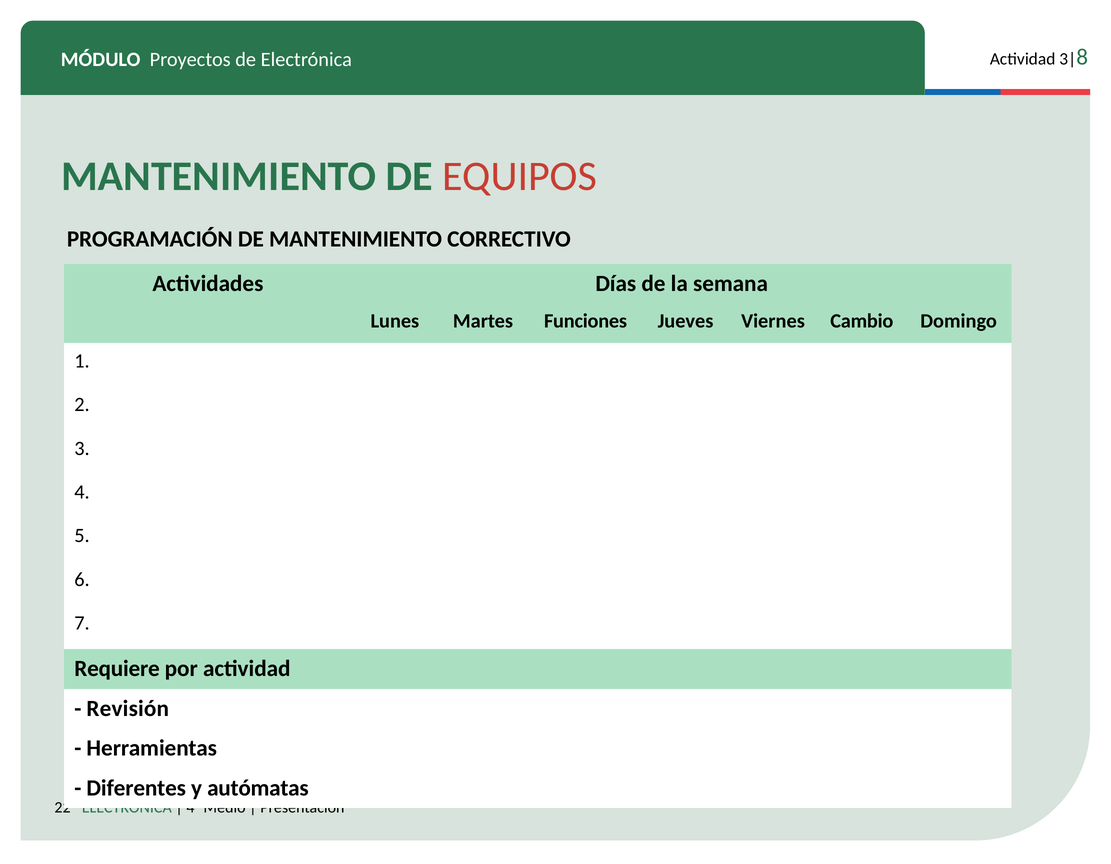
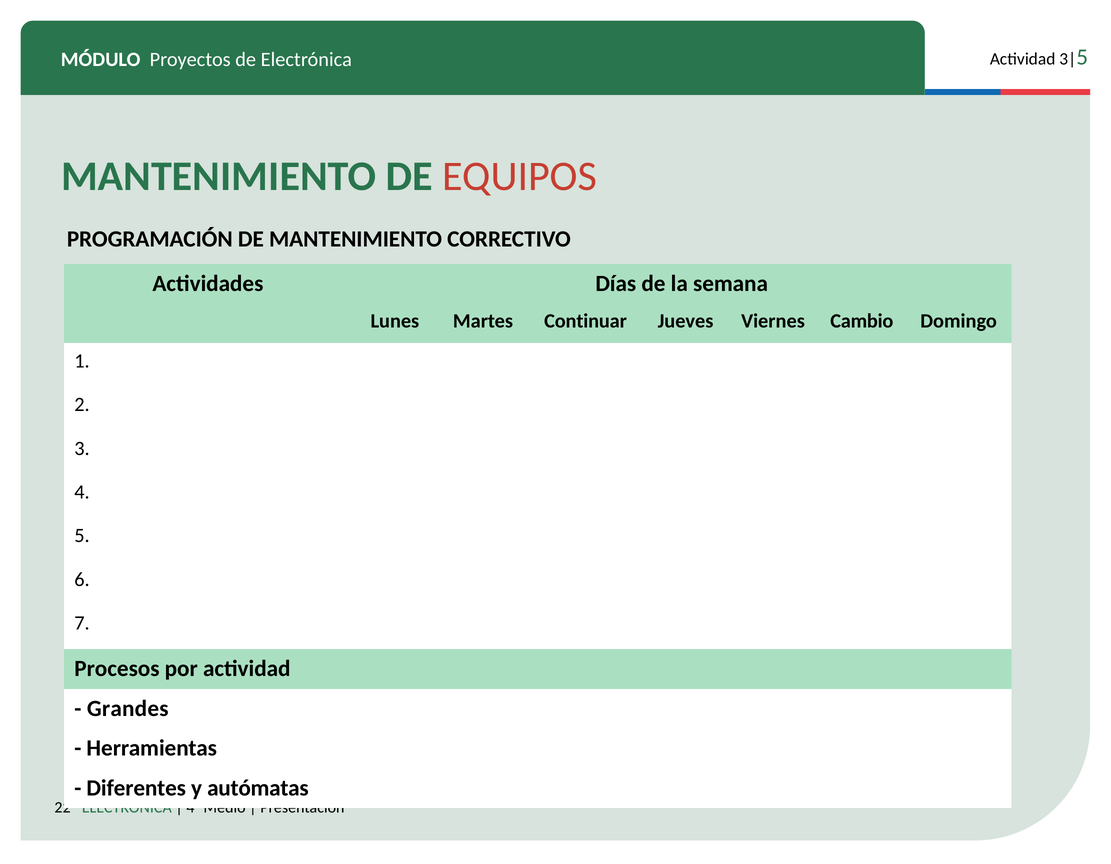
8: 8 -> 5 (1082, 57)
Funciones: Funciones -> Continuar (586, 321)
Requiere: Requiere -> Procesos (117, 669)
Revisión: Revisión -> Grandes (128, 708)
